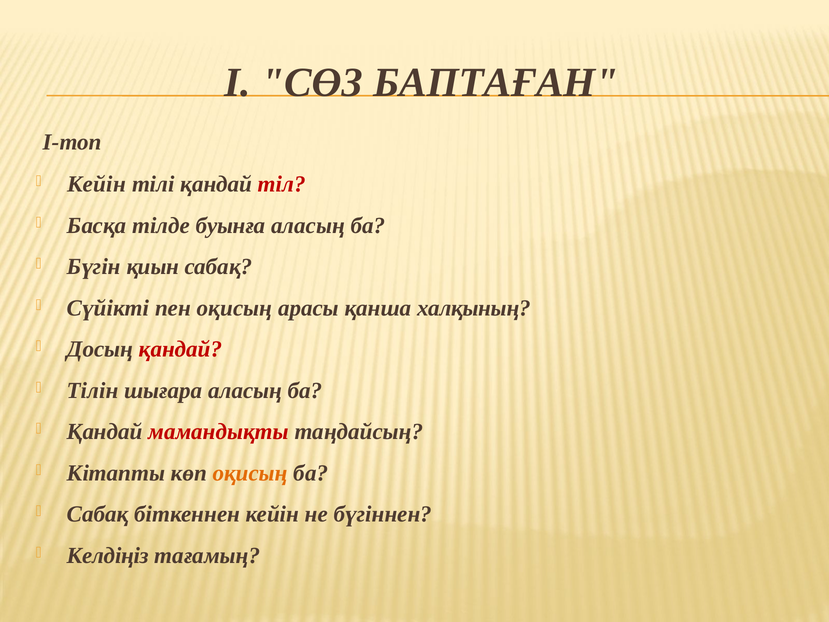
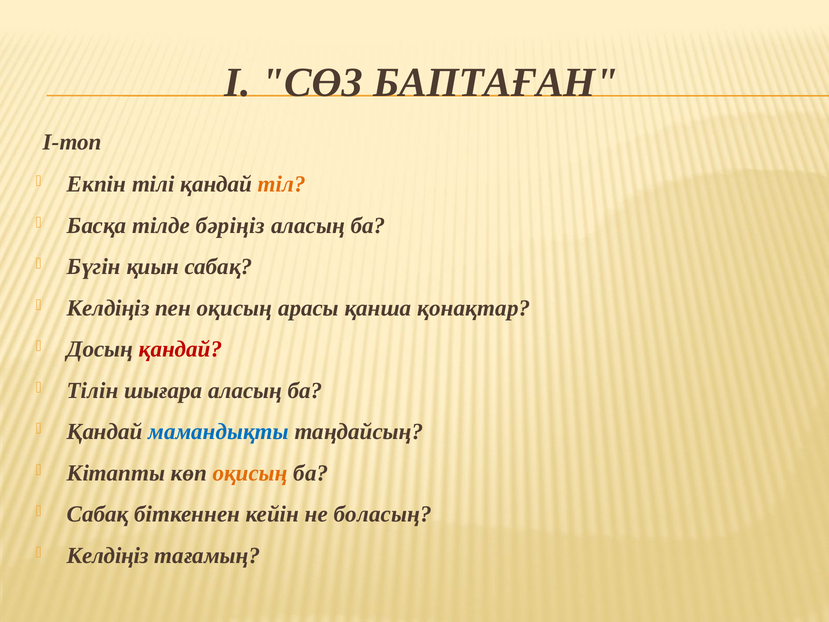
Кейін: Кейін -> Екпін (97, 184)
тіл colour: red -> orange (282, 184)
буынға: буынға -> бәріңіз (230, 225)
Сүйікті: Сүйікті -> Келдіңіз (108, 308)
халқының: халқының -> қонақтар (474, 308)
мамандықты colour: red -> blue (219, 432)
бүгіннен: бүгіннен -> боласың (383, 514)
